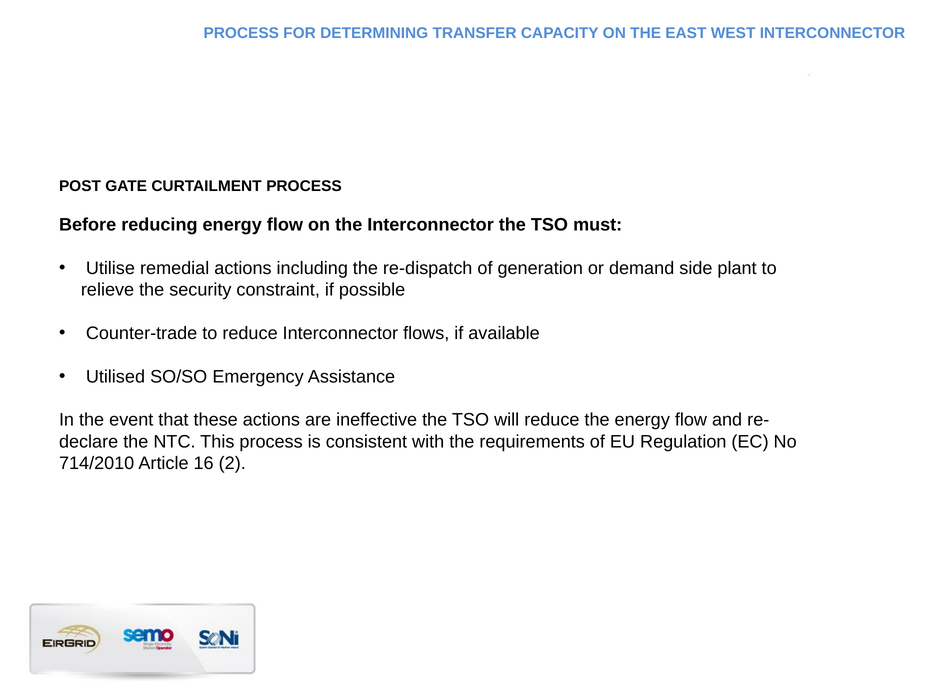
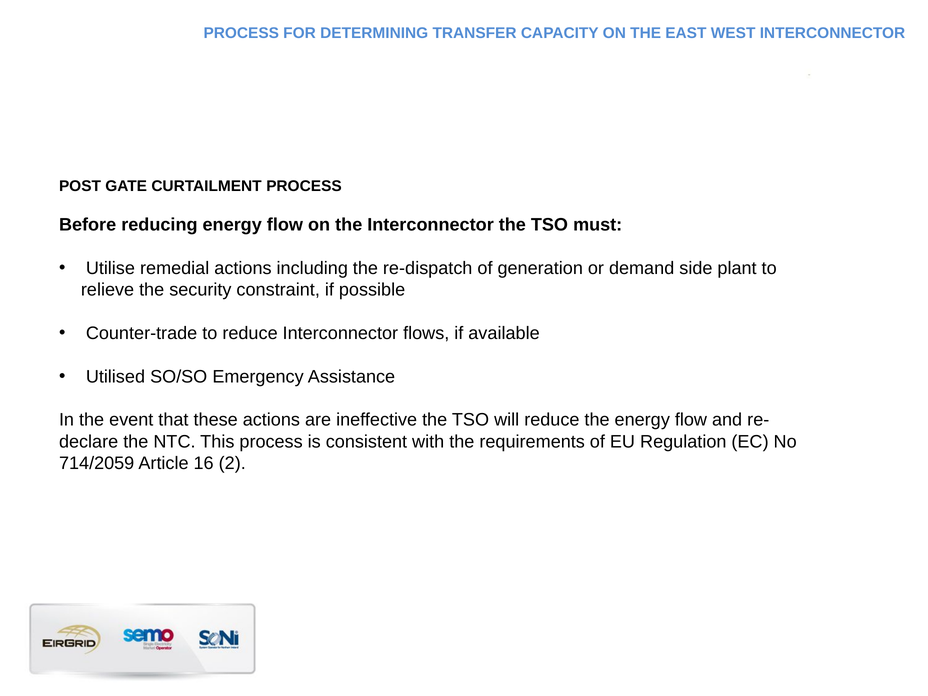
714/2010: 714/2010 -> 714/2059 (97, 463)
